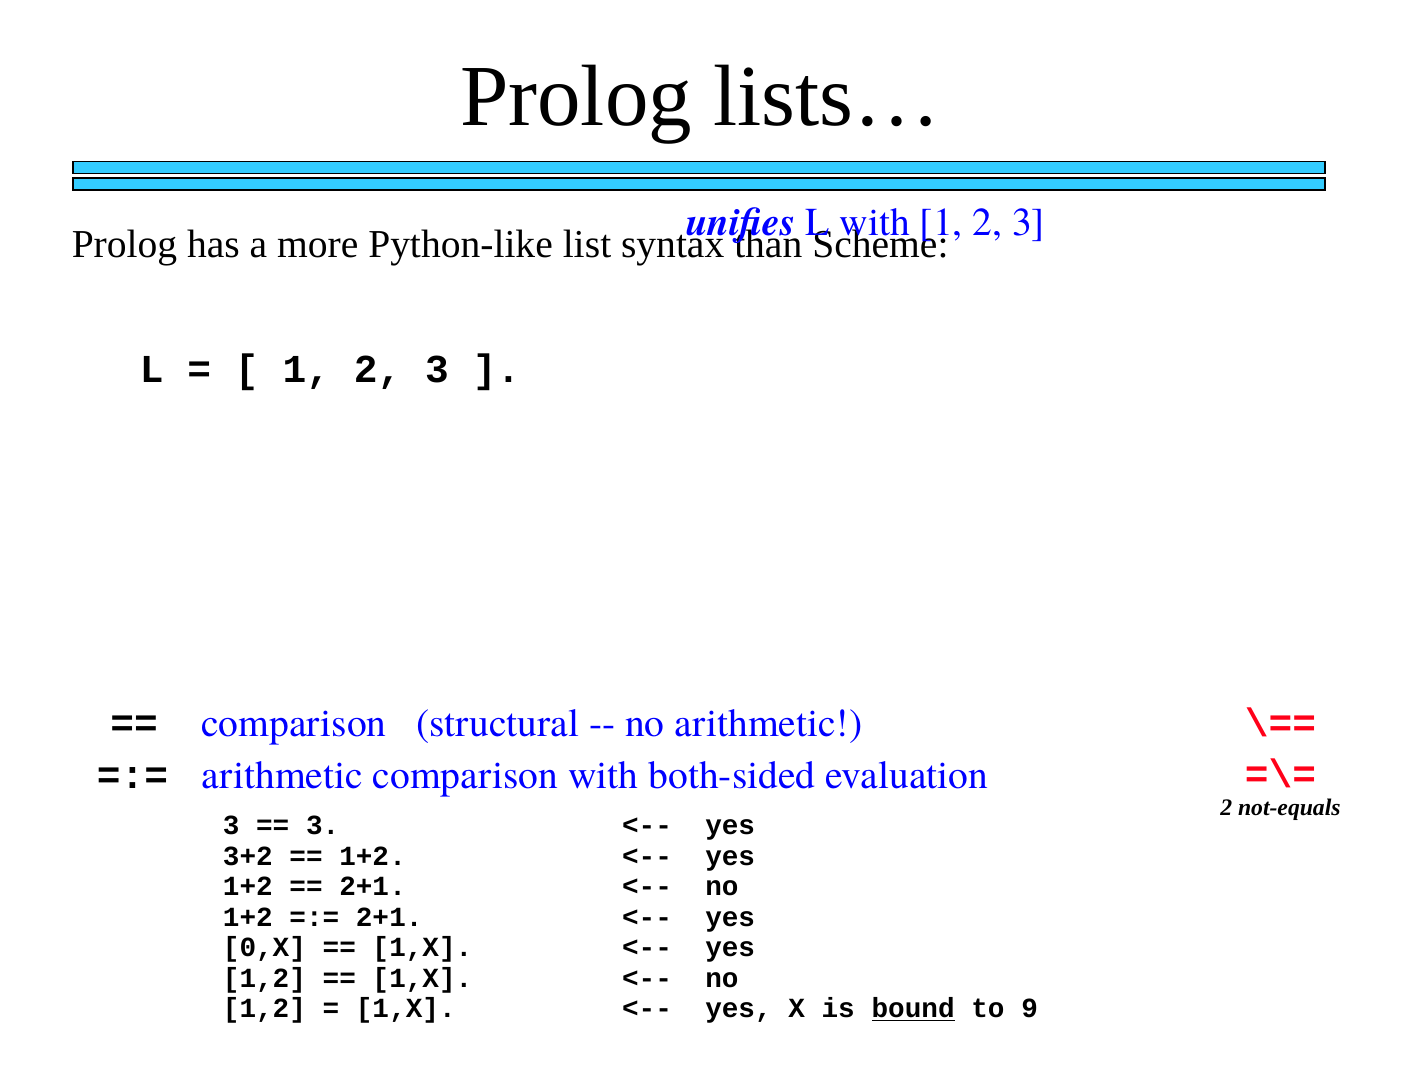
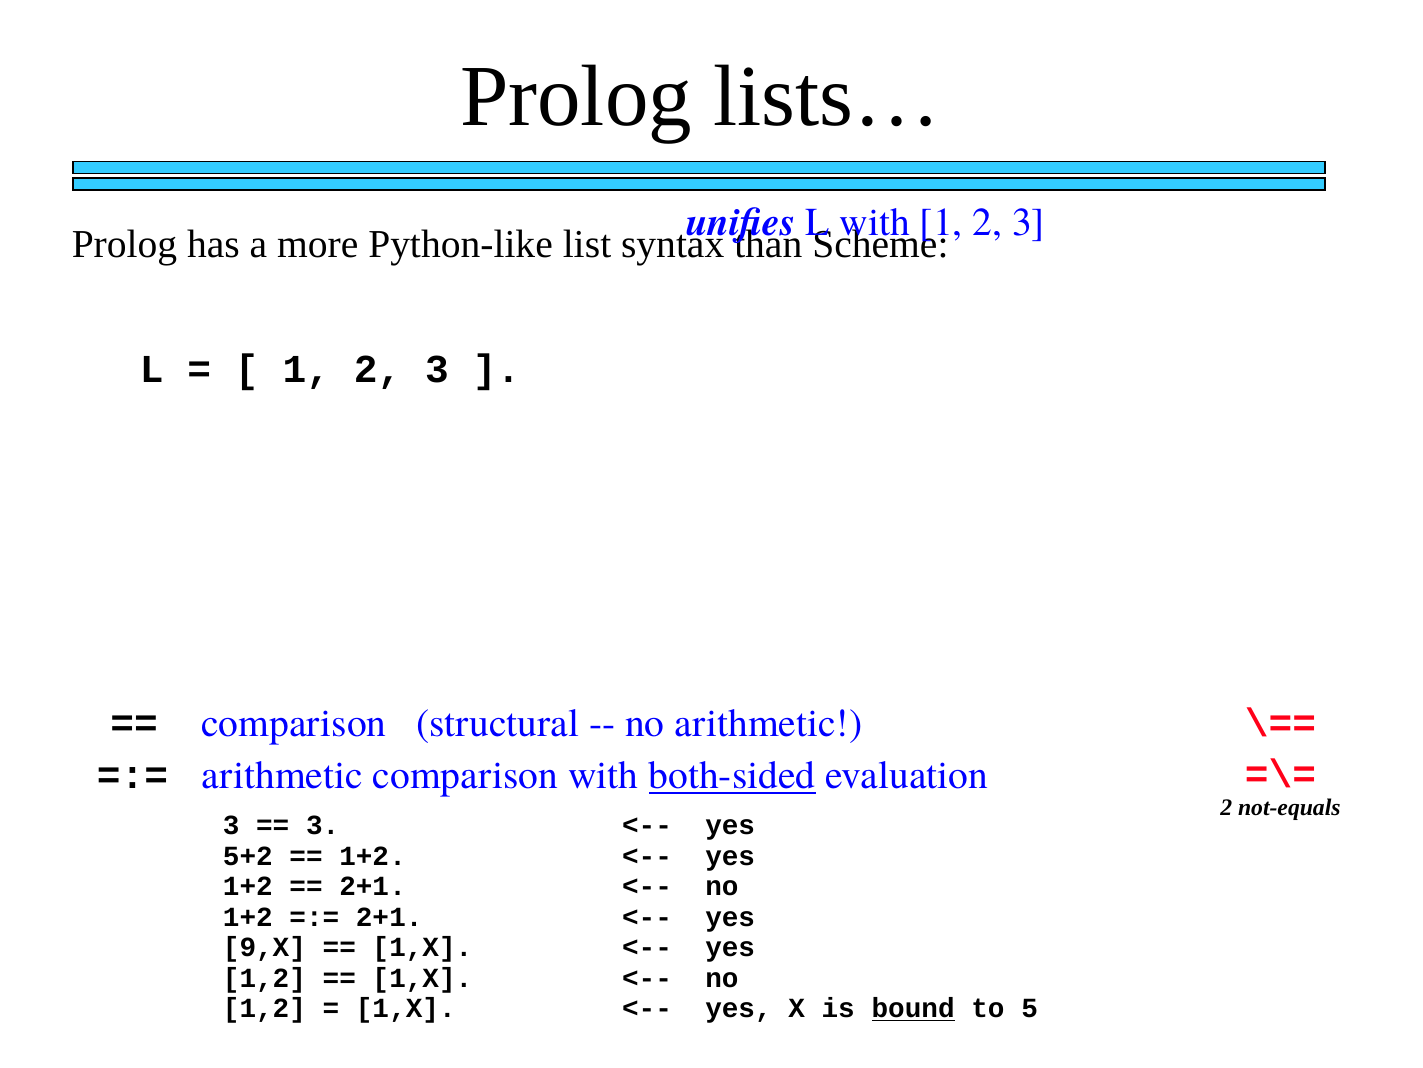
both-sided underline: none -> present (732, 775)
3+2: 3+2 -> 5+2 (248, 856)
0,X: 0,X -> 9,X (264, 947)
9: 9 -> 5 (1030, 1008)
